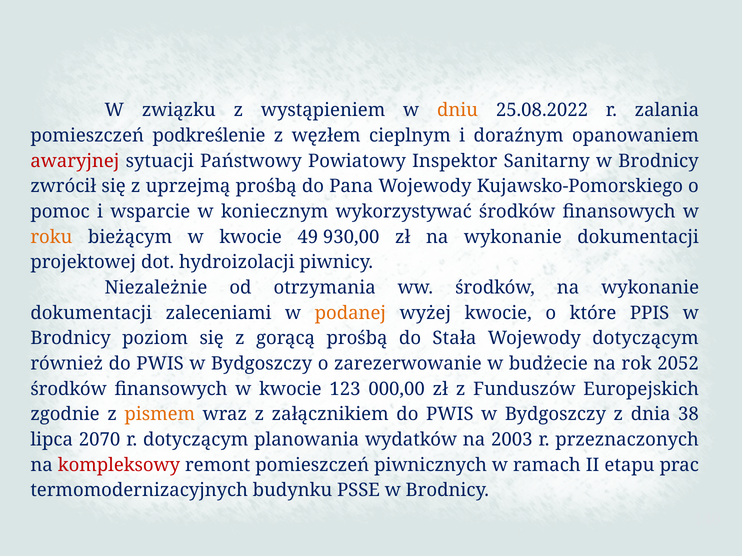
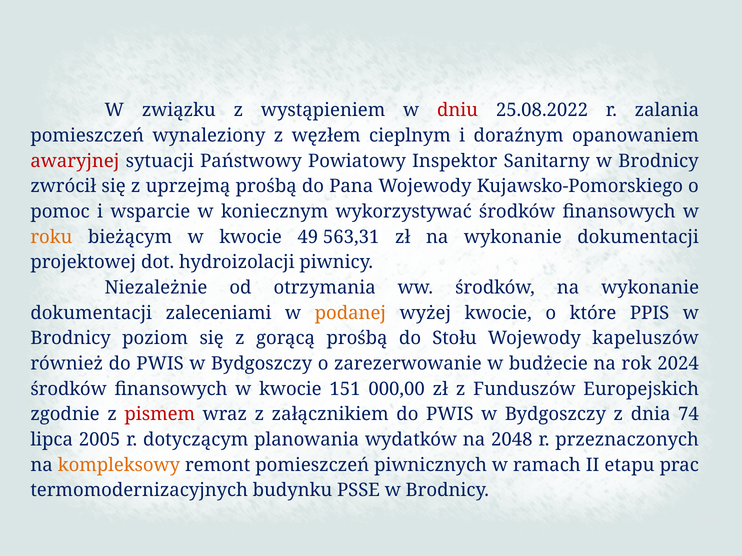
dniu colour: orange -> red (458, 110)
podkreślenie: podkreślenie -> wynaleziony (209, 136)
930,00: 930,00 -> 563,31 (351, 237)
Stała: Stała -> Stołu (455, 339)
Wojewody dotyczącym: dotyczącym -> kapeluszów (646, 339)
2052: 2052 -> 2024 (678, 364)
123: 123 -> 151 (345, 389)
pismem colour: orange -> red (160, 415)
38: 38 -> 74 (688, 415)
2070: 2070 -> 2005 (100, 440)
2003: 2003 -> 2048 (512, 440)
kompleksowy colour: red -> orange (119, 465)
